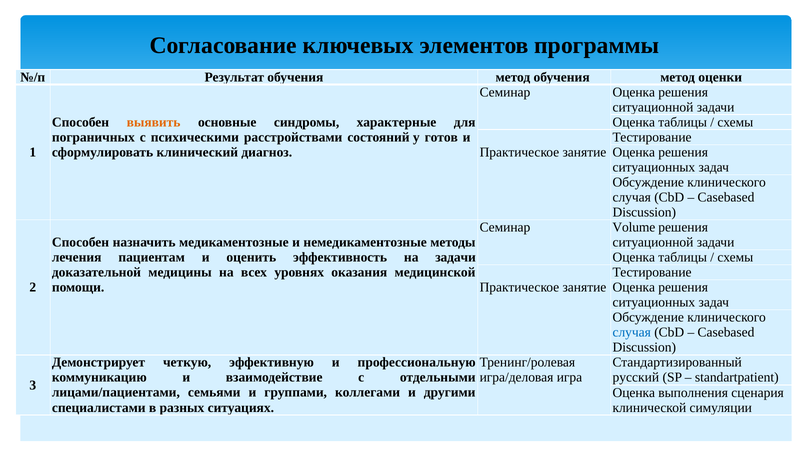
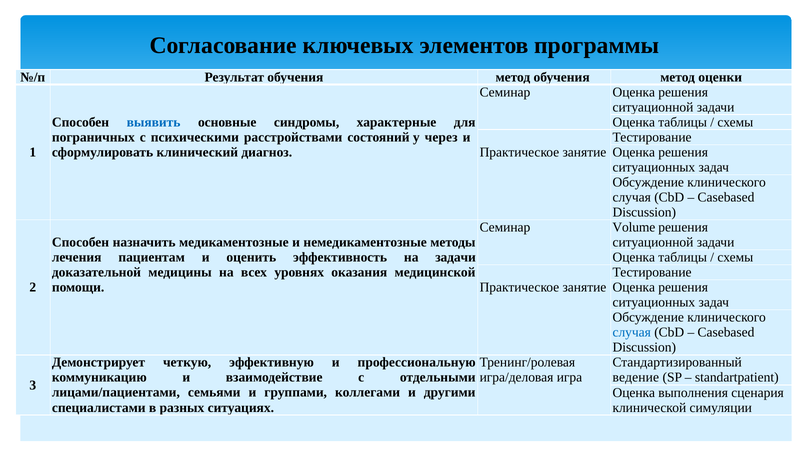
выявить colour: orange -> blue (154, 122)
готов: готов -> через (441, 137)
русский: русский -> ведение (636, 378)
